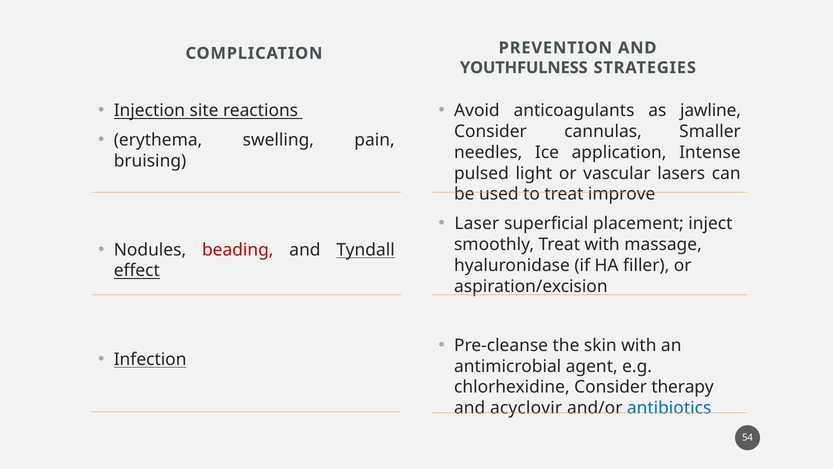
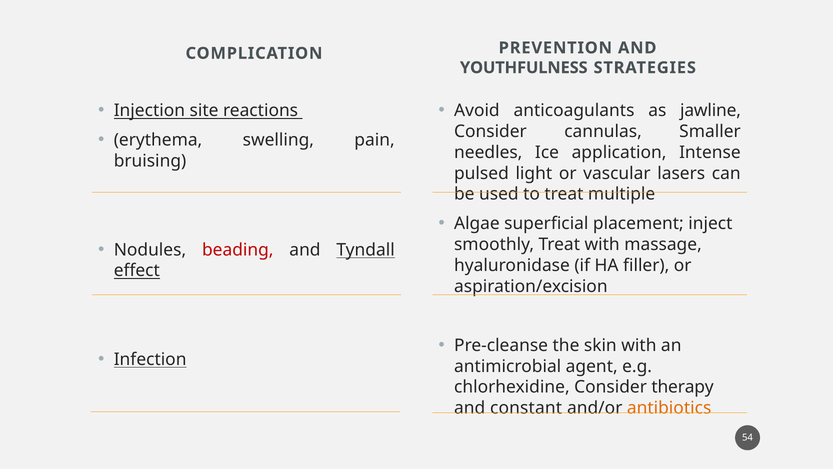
improve: improve -> multiple (622, 194)
Laser: Laser -> Algae (477, 224)
acyclovir: acyclovir -> constant (526, 408)
antibiotics colour: blue -> orange (669, 408)
